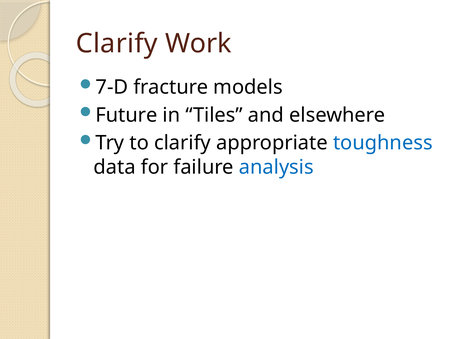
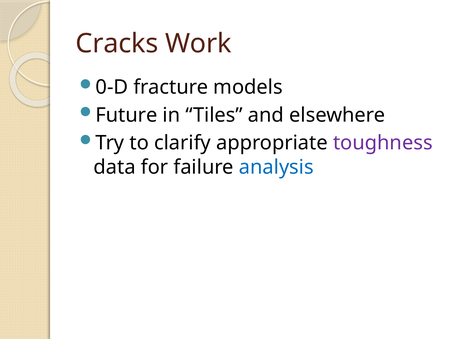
Clarify: Clarify -> Cracks (117, 44)
7-D: 7-D -> 0-D (112, 87)
toughness colour: blue -> purple (383, 143)
